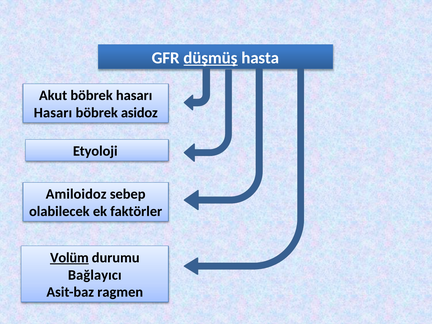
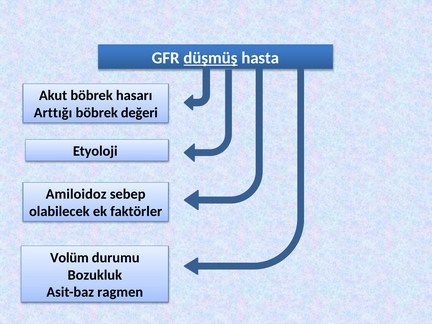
Hasarı: Hasarı -> Arttığı (53, 113)
asidoz: asidoz -> değeri (139, 113)
Volüm underline: present -> none (69, 258)
Bağlayıcı: Bağlayıcı -> Bozukluk (95, 275)
